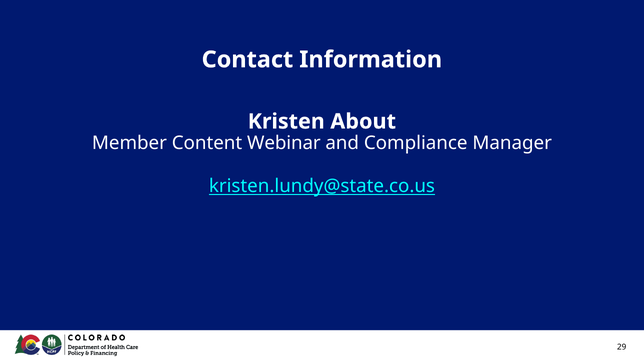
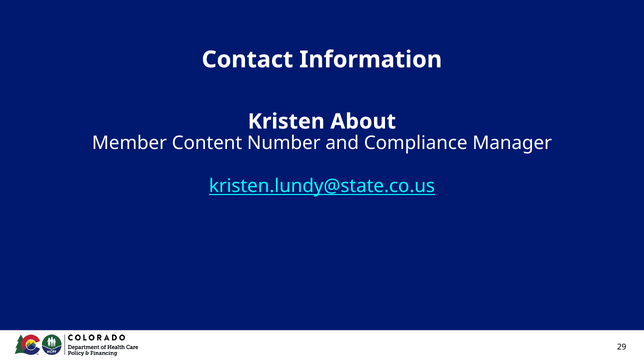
Webinar: Webinar -> Number (284, 143)
